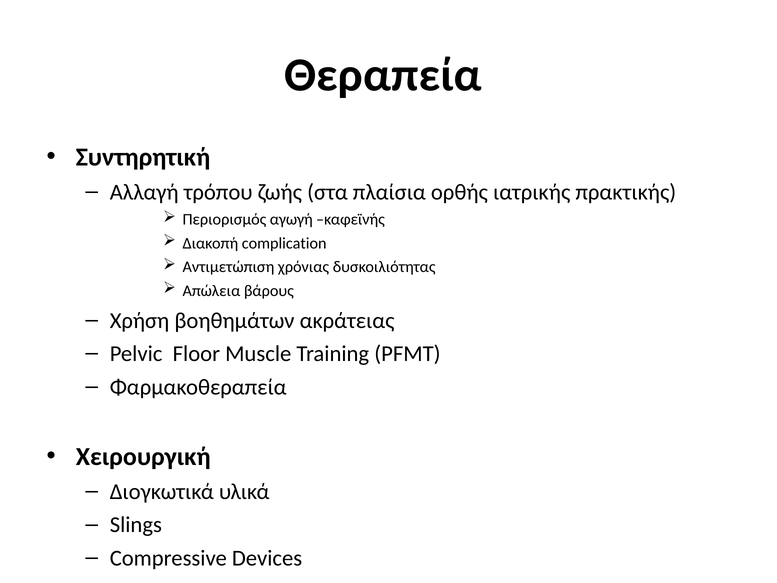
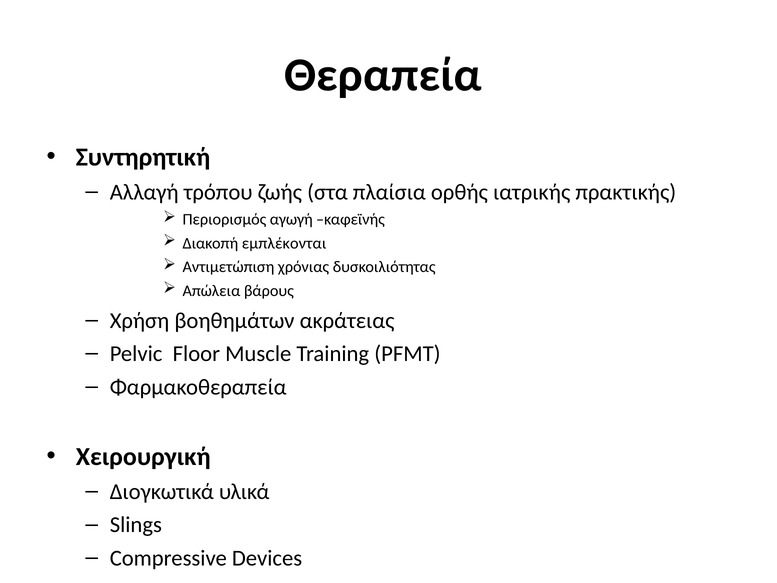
complication: complication -> εμπλέκονται (284, 243)
